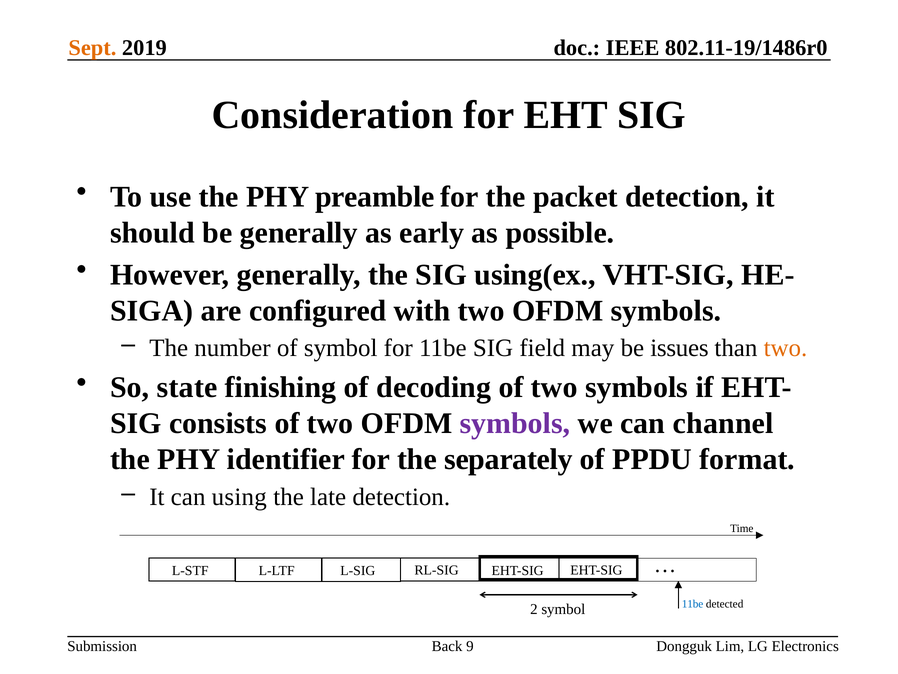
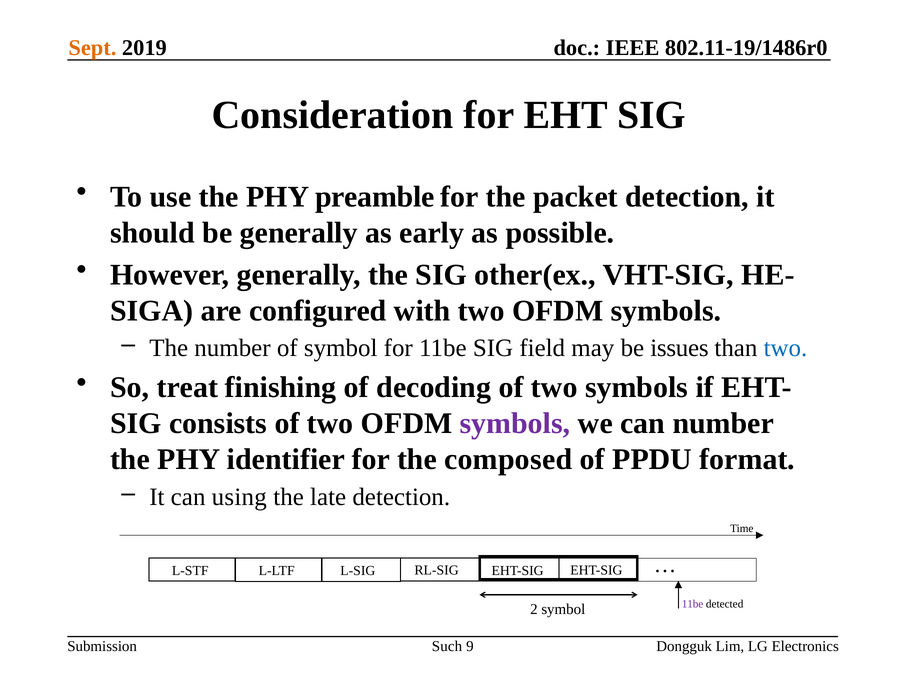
using(ex: using(ex -> other(ex (535, 275)
two colour: orange -> blue (785, 348)
state: state -> treat (187, 387)
can channel: channel -> number (723, 423)
separately: separately -> composed (508, 459)
11be colour: blue -> purple (693, 604)
Back: Back -> Such (447, 646)
